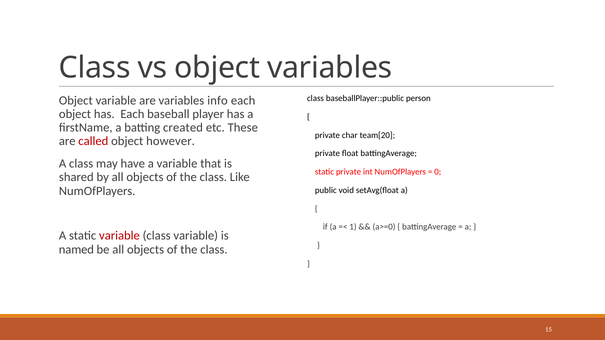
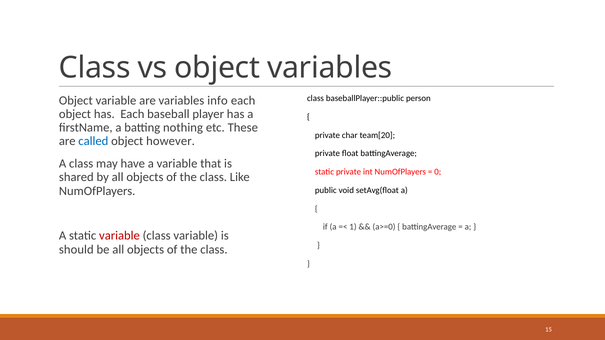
created: created -> nothing (183, 128)
called colour: red -> blue (93, 141)
named: named -> should (76, 250)
